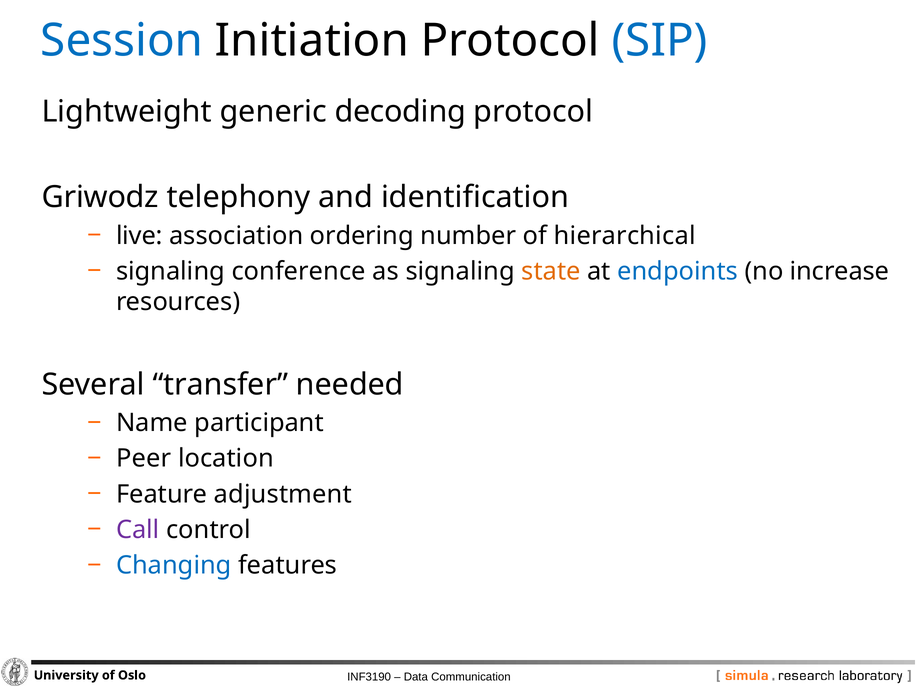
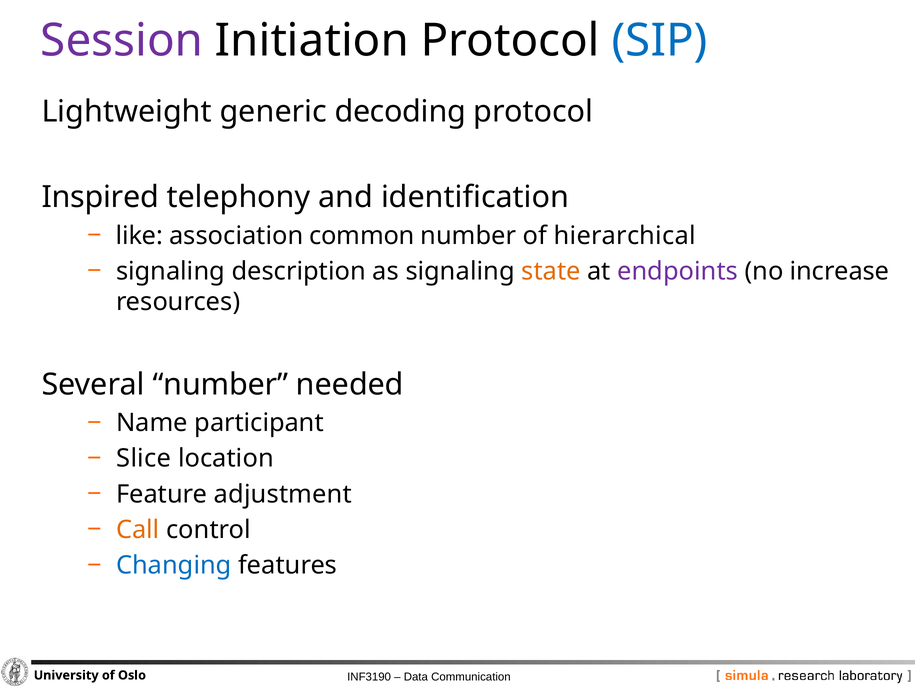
Session colour: blue -> purple (122, 40)
Griwodz: Griwodz -> Inspired (100, 197)
live: live -> like (139, 236)
ordering: ordering -> common (362, 236)
conference: conference -> description (299, 271)
endpoints colour: blue -> purple (678, 271)
Several transfer: transfer -> number (220, 385)
Peer: Peer -> Slice (144, 459)
Call colour: purple -> orange (138, 530)
